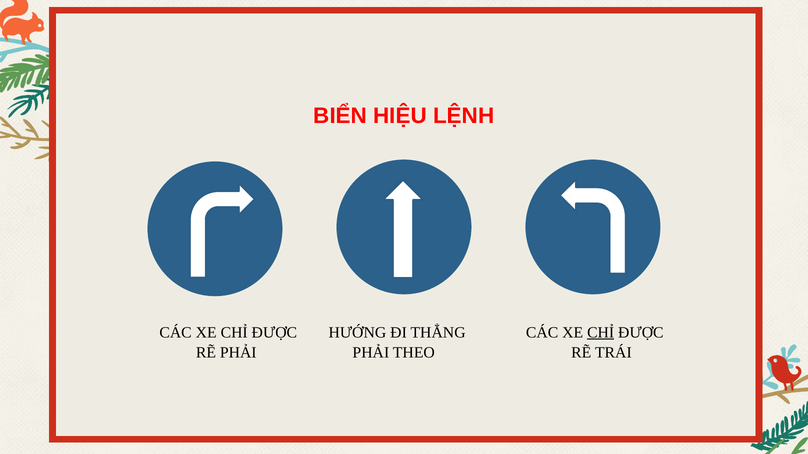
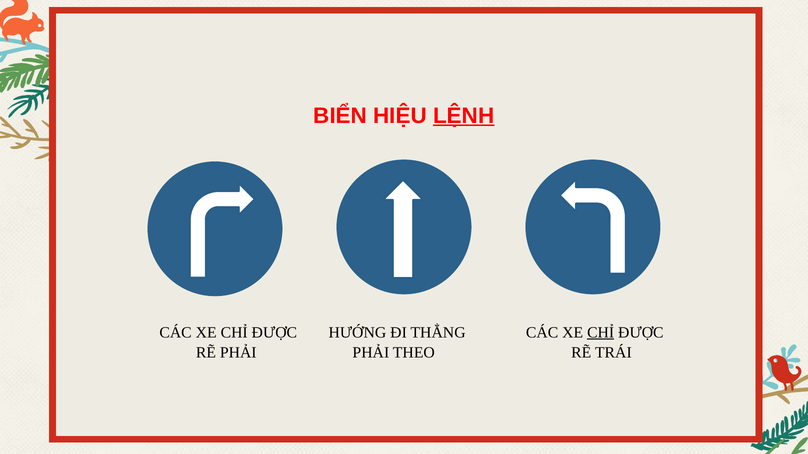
LỆNH underline: none -> present (464, 116)
